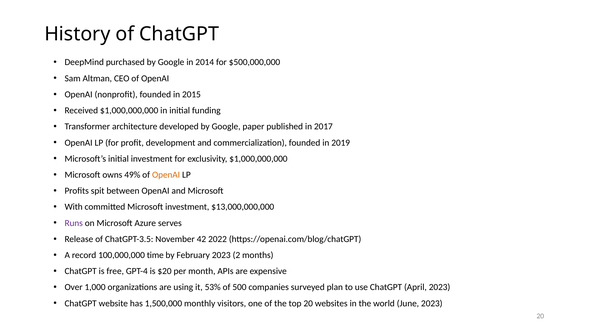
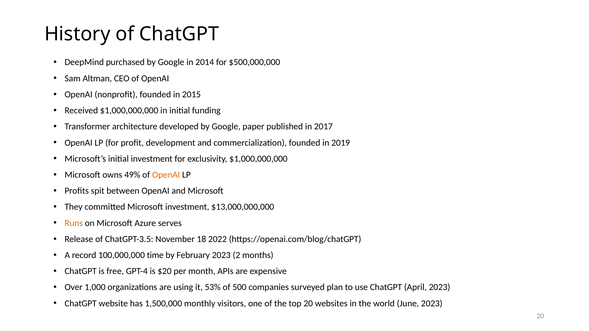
With: With -> They (74, 207)
Runs colour: purple -> orange (74, 223)
42: 42 -> 18 (201, 239)
